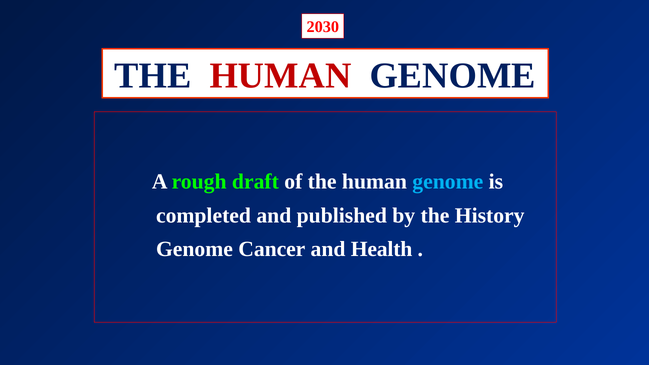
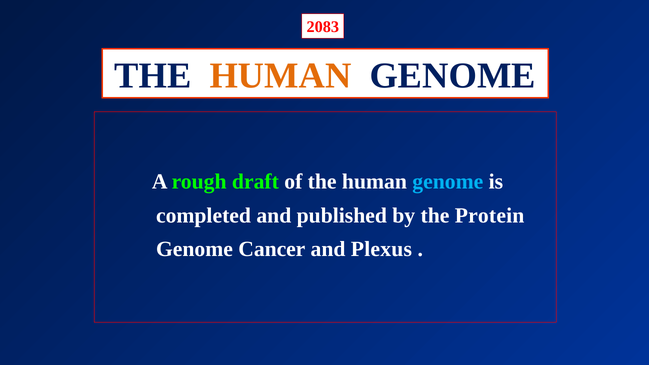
2030: 2030 -> 2083 (323, 27)
HUMAN colour: red -> orange (280, 76)
History: History -> Protein (490, 216)
Health: Health -> Plexus (381, 249)
